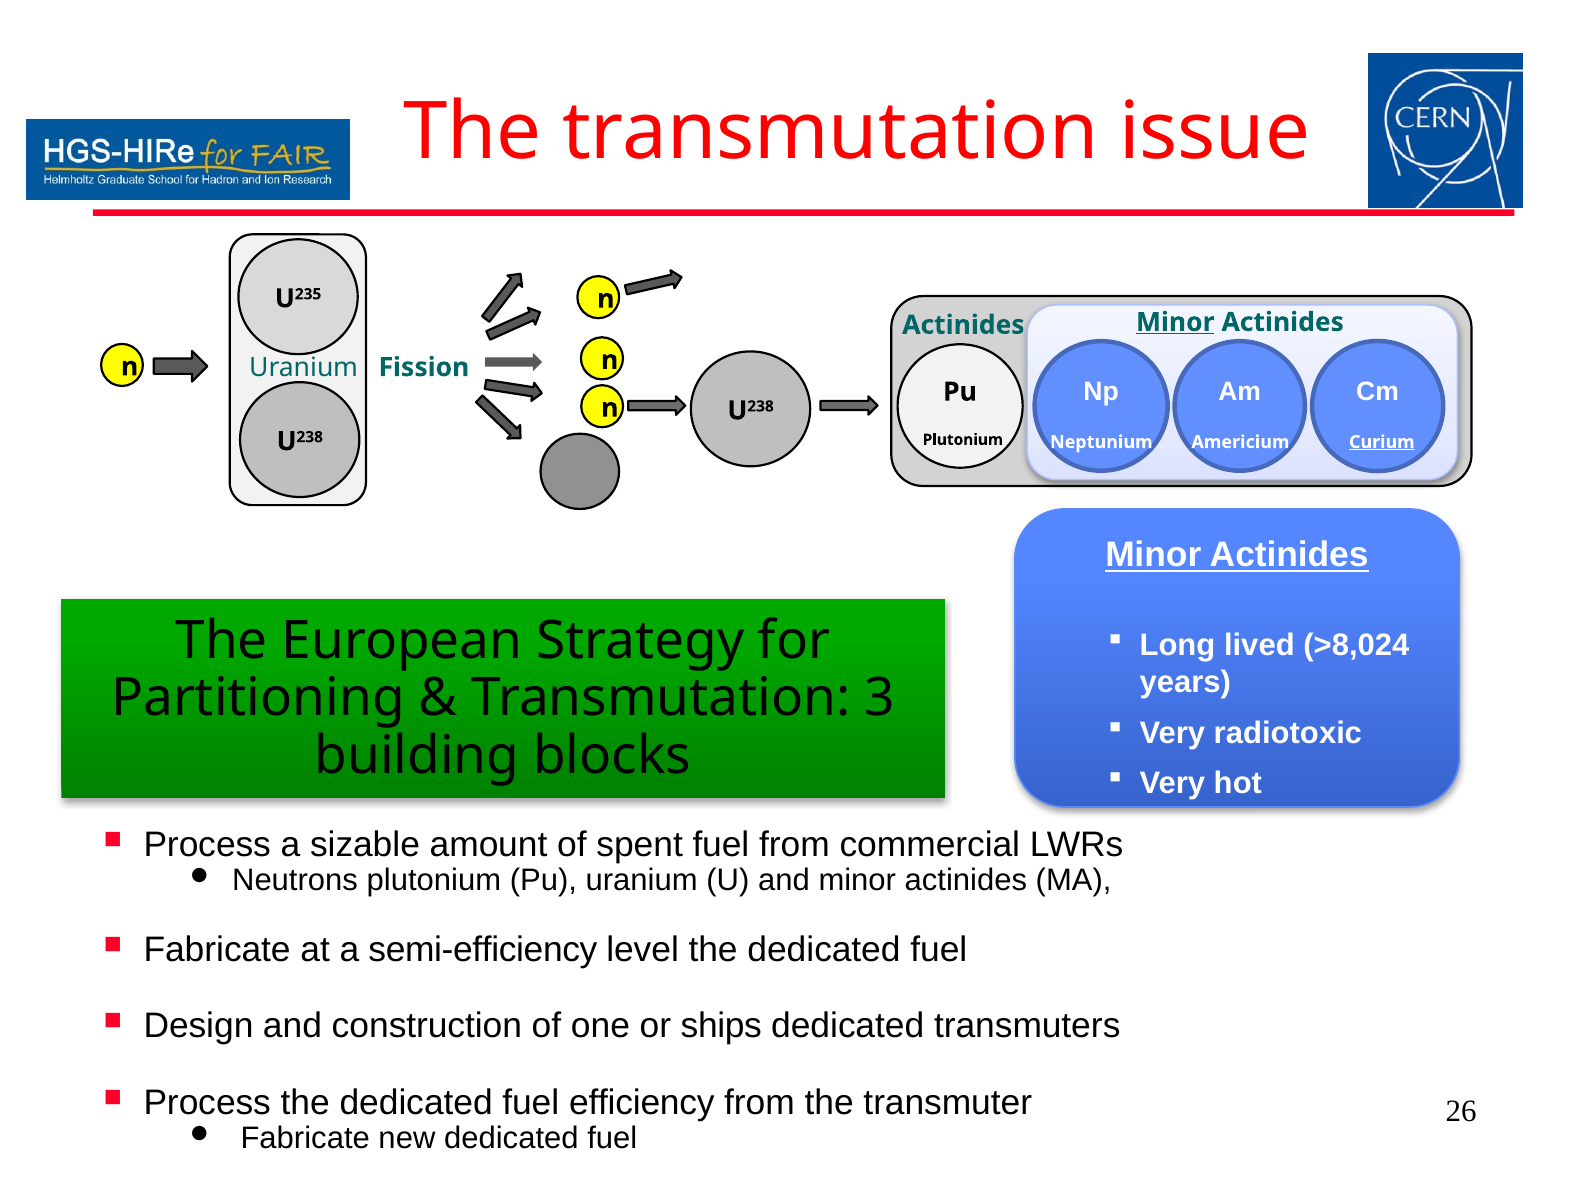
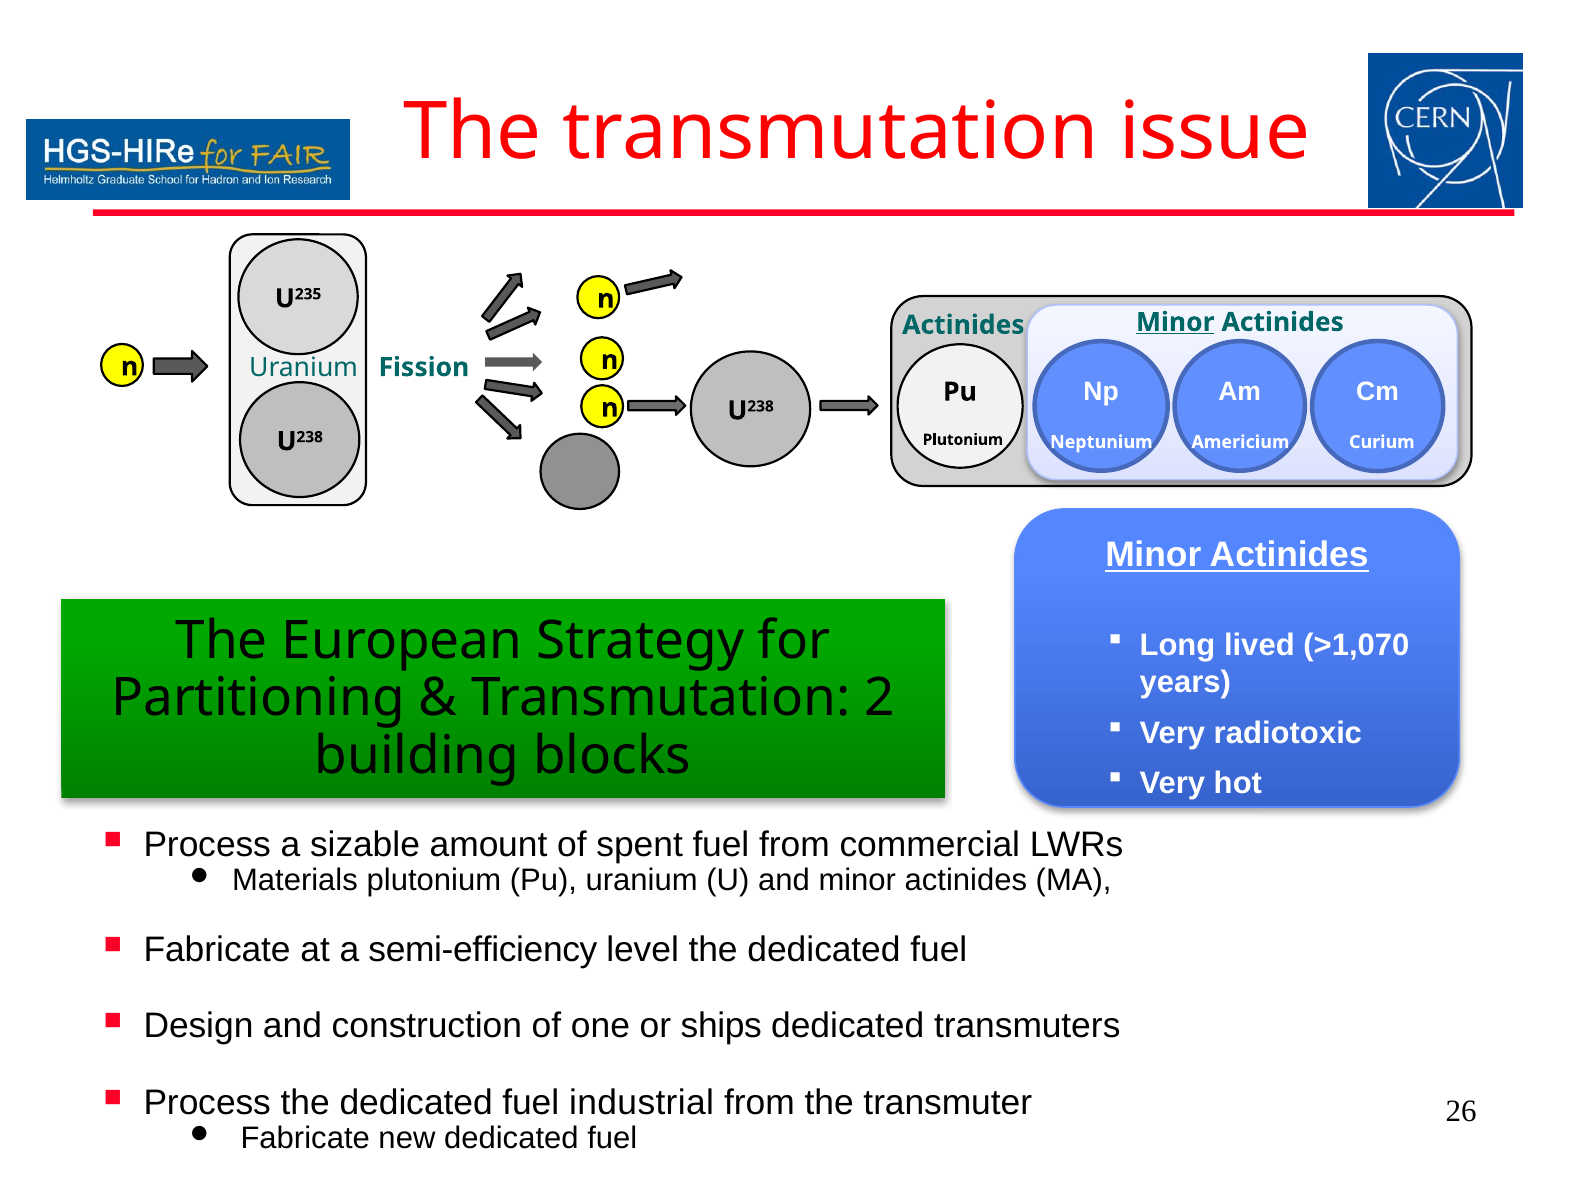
Curium underline: present -> none (1382, 442)
>8,024: >8,024 -> >1,070 (1356, 645)
3: 3 -> 2 (880, 698)
Neutrons: Neutrons -> Materials (295, 880)
efficiency: efficiency -> industrial (642, 1102)
